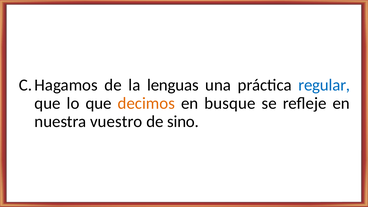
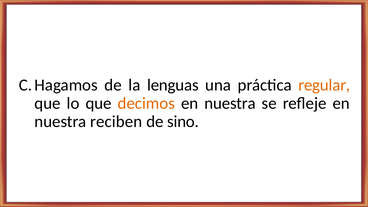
regular colour: blue -> orange (324, 85)
busque: busque -> nuestra (230, 103)
vuestro: vuestro -> reciben (116, 122)
